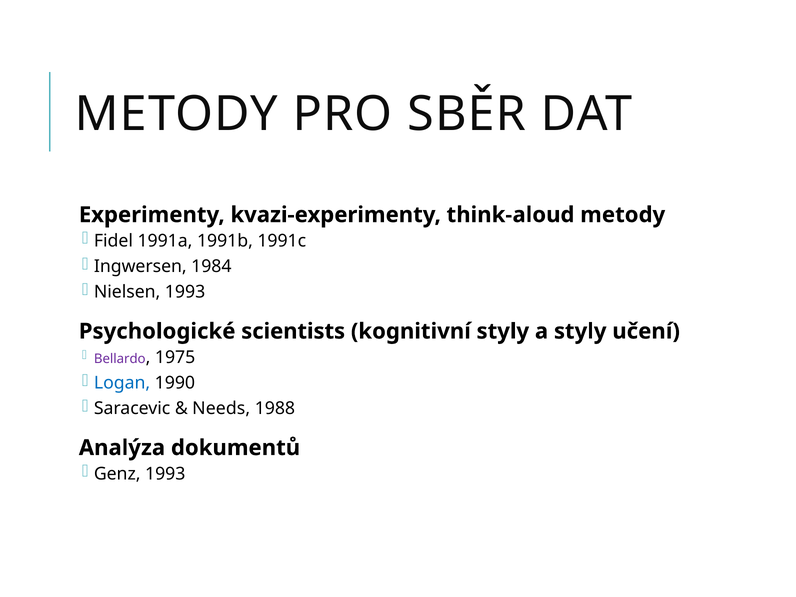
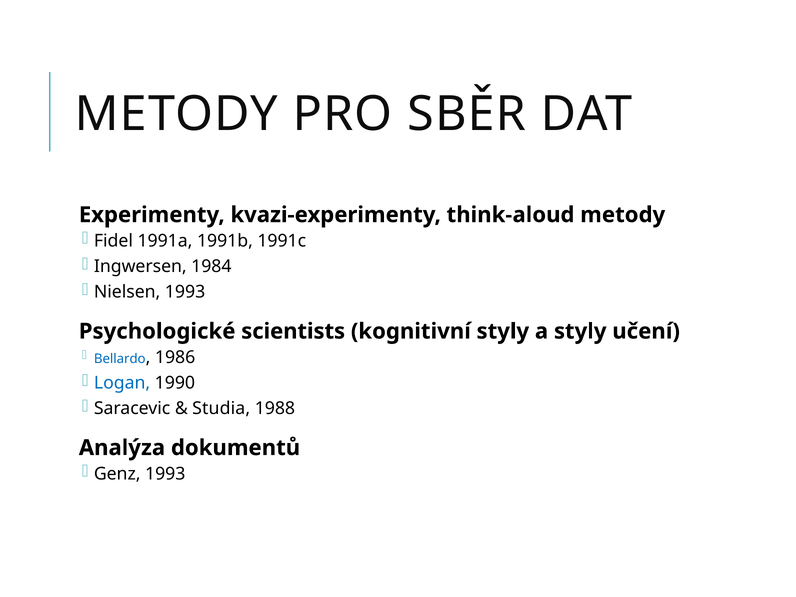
Bellardo colour: purple -> blue (120, 359)
1975: 1975 -> 1986 (175, 357)
Needs: Needs -> Studia (221, 409)
